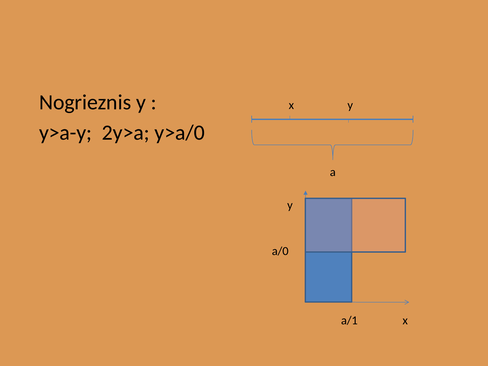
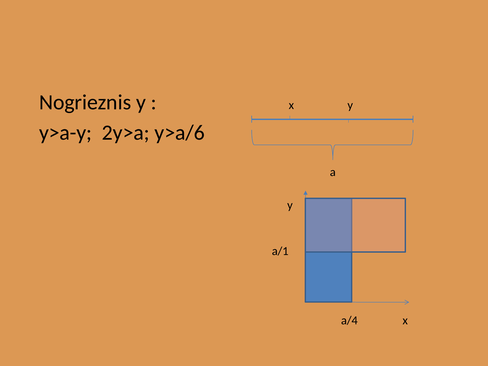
y>a/0: y>a/0 -> y>a/6 (180, 133)
a/0: a/0 -> a/1 (280, 251)
a/1: a/1 -> a/4 (349, 320)
